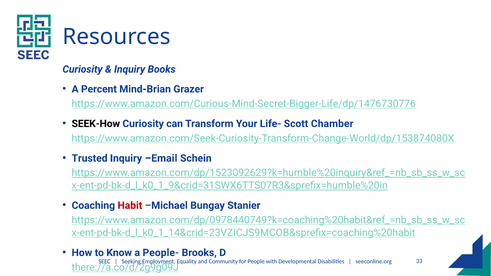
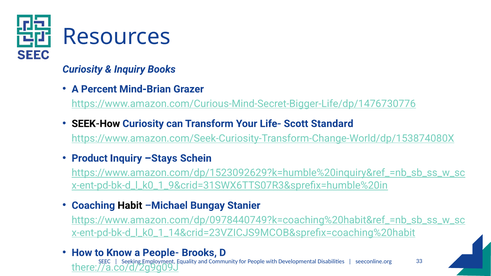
Chamber: Chamber -> Standard (332, 124)
Trusted: Trusted -> Product (90, 158)
Email: Email -> Stays (161, 158)
Habit colour: red -> black (130, 206)
